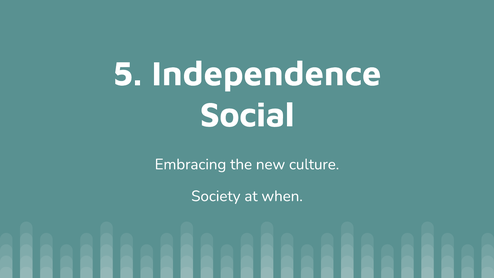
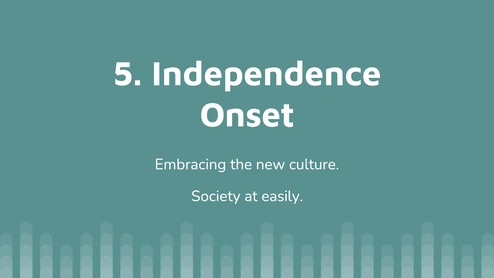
Social: Social -> Onset (247, 115)
when: when -> easily (282, 196)
